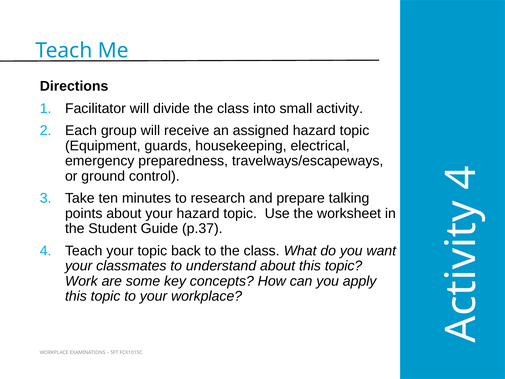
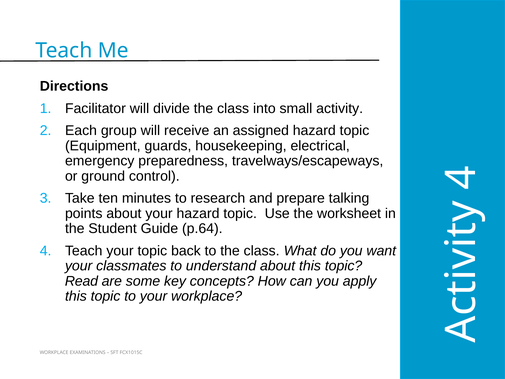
p.37: p.37 -> p.64 (202, 228)
Work: Work -> Read (81, 281)
